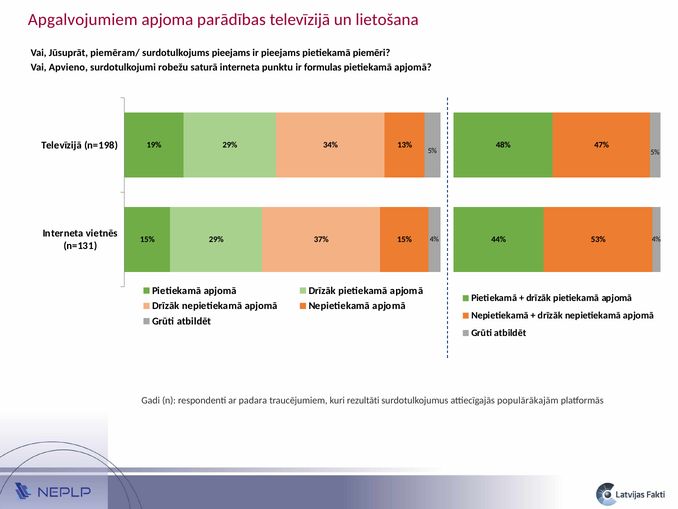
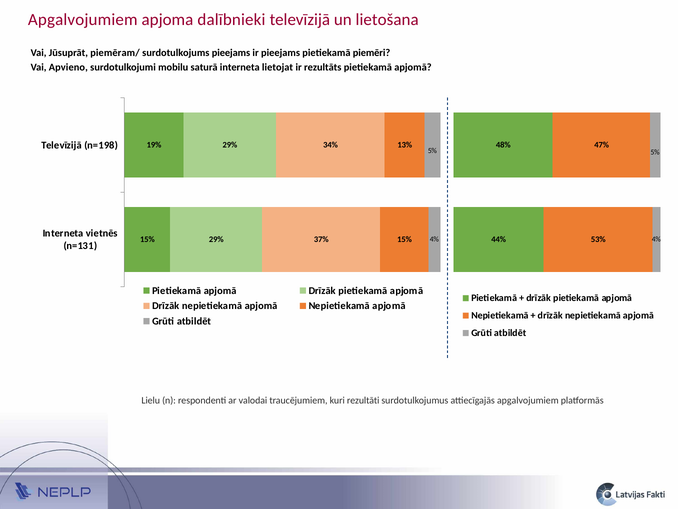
parādības: parādības -> dalībnieki (231, 20)
robežu: robežu -> mobilu (173, 67)
punktu: punktu -> lietojat (278, 67)
formulas: formulas -> rezultāts (323, 67)
Gadi: Gadi -> Lielu (151, 400)
padara: padara -> valodai (253, 400)
attiecīgajās populārākajām: populārākajām -> apgalvojumiem (528, 400)
